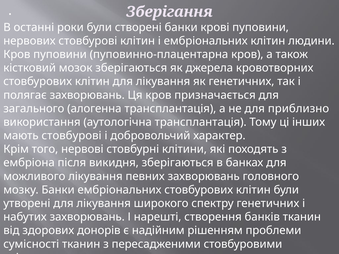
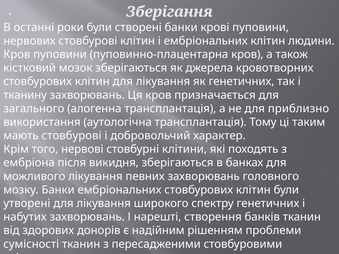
полягає: полягає -> тканину (25, 95)
інших: інших -> таким (309, 122)
